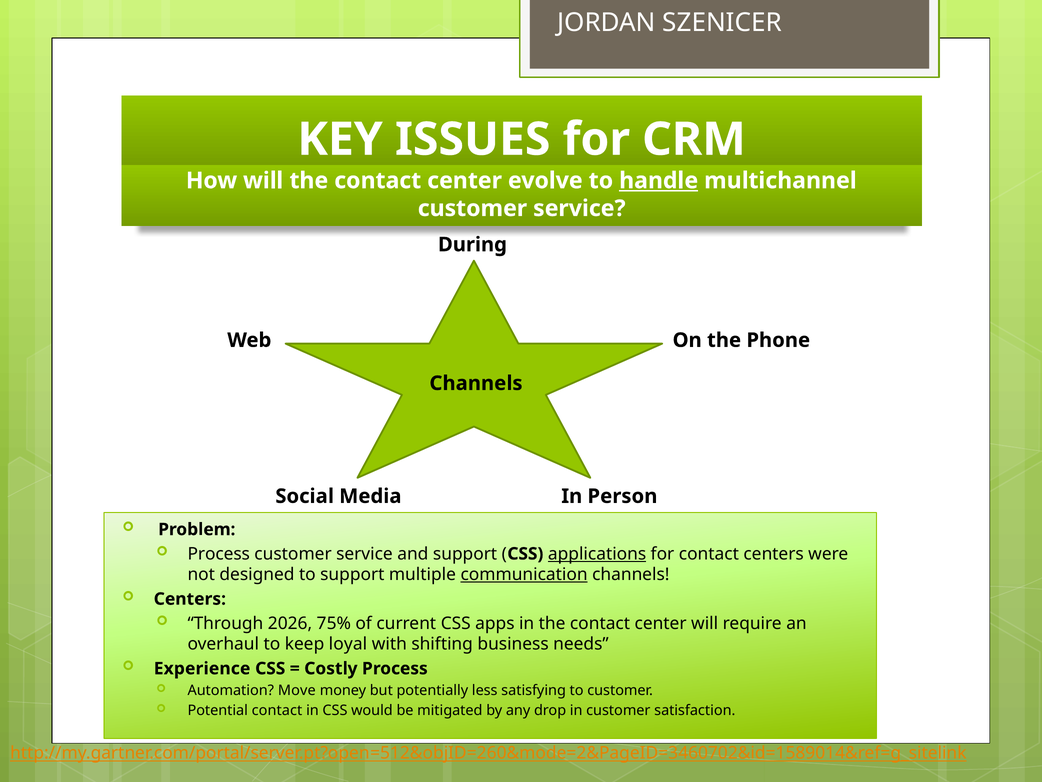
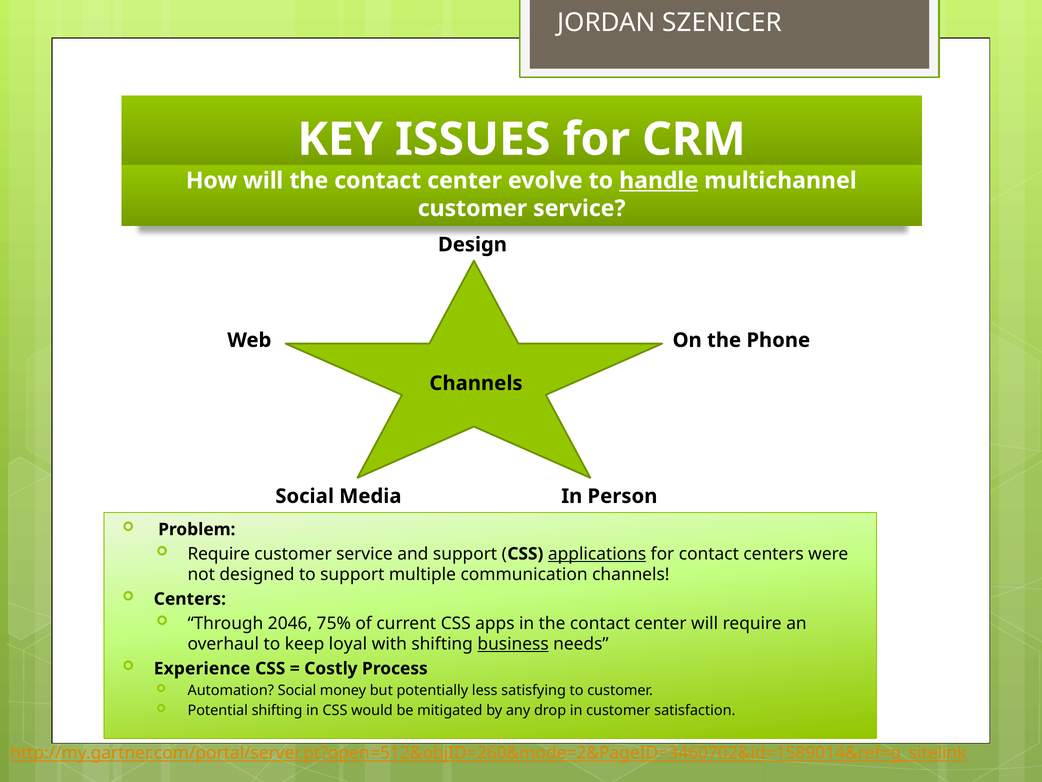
During: During -> Design (472, 244)
Process: Process -> Require (219, 553)
communication underline: present -> none (524, 574)
2026: 2026 -> 2046 (290, 623)
business underline: none -> present (513, 644)
Automation Move: Move -> Social (297, 690)
Potential contact: contact -> shifting (277, 710)
